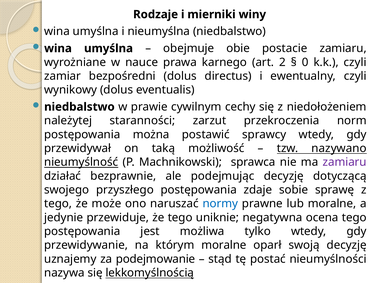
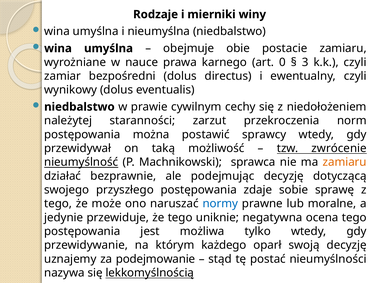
2: 2 -> 0 (282, 62)
0: 0 -> 3 (305, 62)
nazywano: nazywano -> zwrócenie (339, 149)
zamiaru colour: purple -> orange (345, 162)
którym moralne: moralne -> każdego (224, 246)
